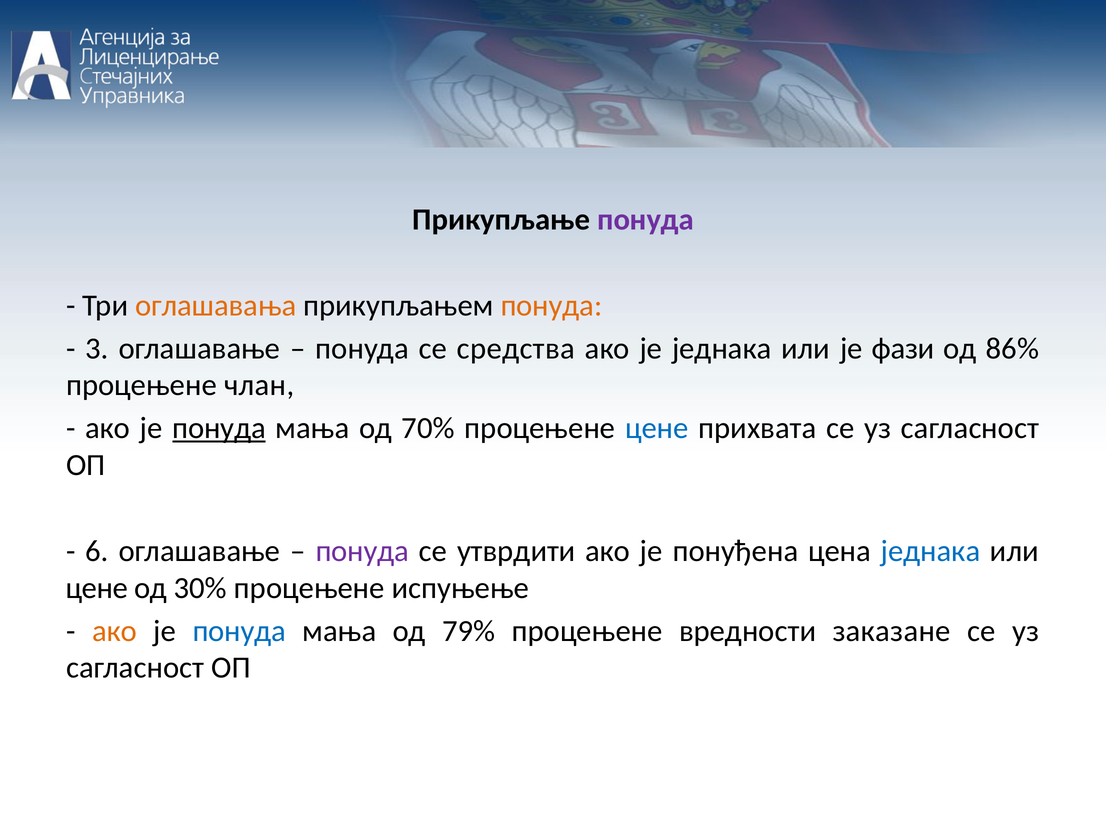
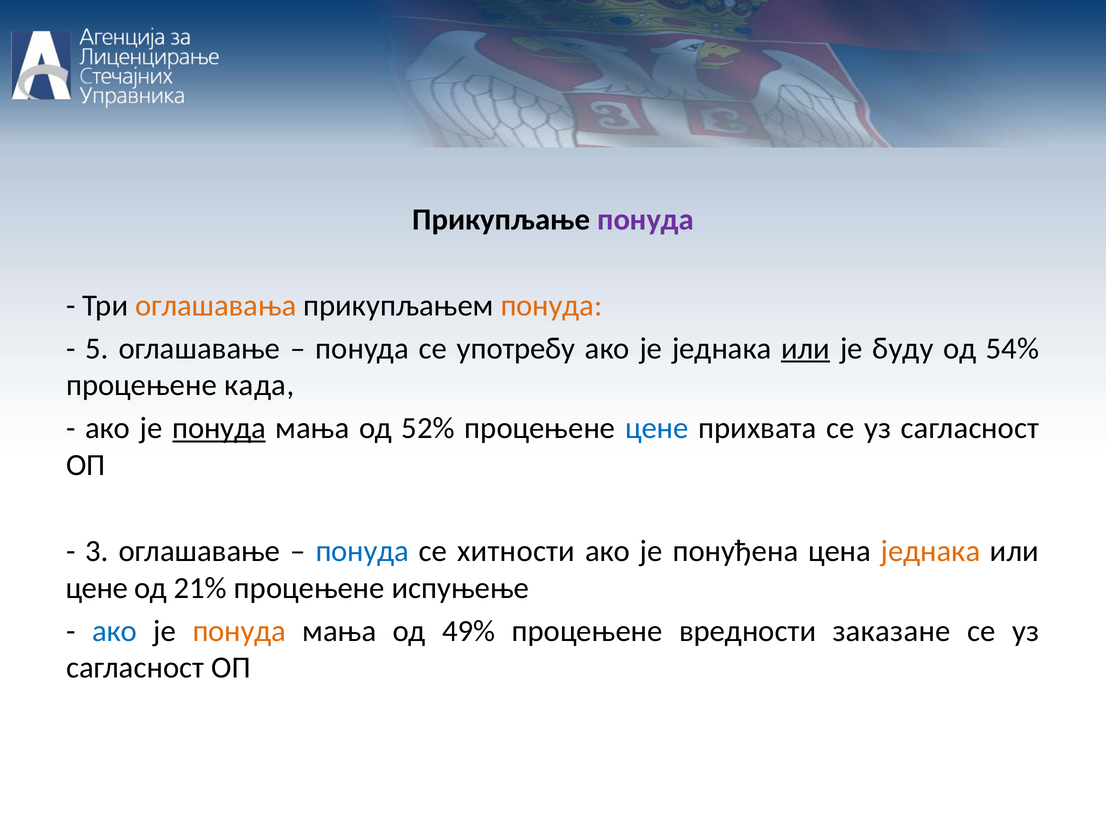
3: 3 -> 5 (97, 349)
средства: средства -> употребу (516, 349)
или underline: none -> present (806, 349)
фази: фази -> буду (903, 349)
86%: 86% -> 54% (1012, 349)
члан: члан -> када (259, 386)
70%: 70% -> 52% (428, 429)
6: 6 -> 3 (97, 551)
понуда colour: purple -> blue (362, 551)
утврдити: утврдити -> хитности (516, 551)
једнака colour: blue -> orange (931, 551)
30%: 30% -> 21% (200, 588)
ако colour: orange -> blue (114, 631)
понуда colour: blue -> orange (239, 631)
79%: 79% -> 49% (469, 631)
